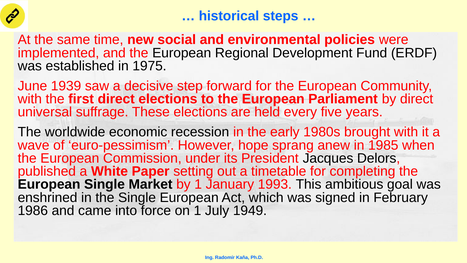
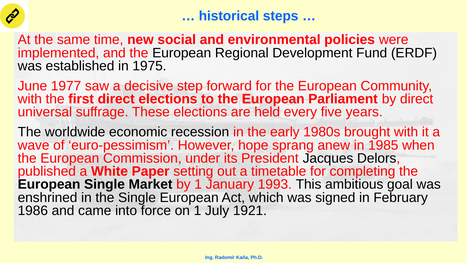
1939: 1939 -> 1977 (66, 86)
1949: 1949 -> 1921 (250, 210)
